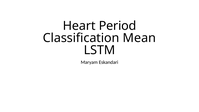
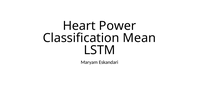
Period: Period -> Power (117, 26)
